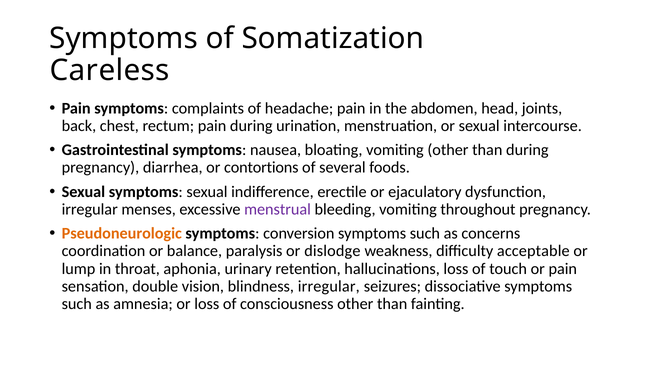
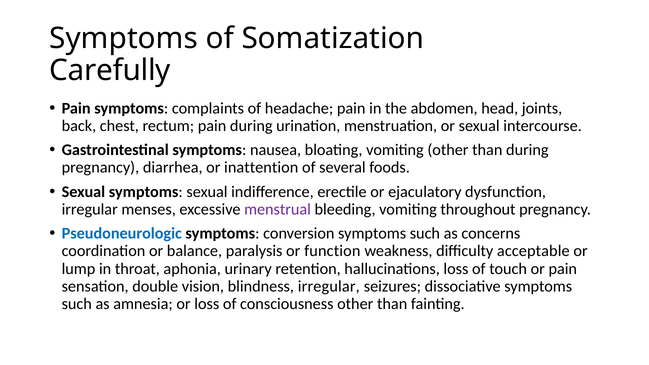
Careless: Careless -> Carefully (110, 71)
contortions: contortions -> inattention (261, 168)
Pseudoneurologic colour: orange -> blue (122, 234)
dislodge: dislodge -> function (332, 251)
